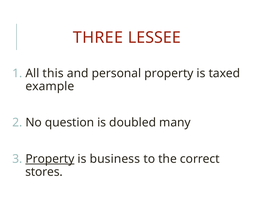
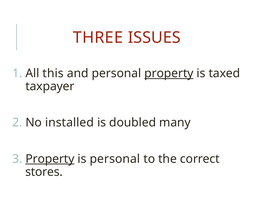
LESSEE: LESSEE -> ISSUES (154, 38)
property underline: none -> present (169, 74)
example: example -> taxpayer (50, 87)
question: question -> installed (69, 123)
is business: business -> personal (115, 159)
